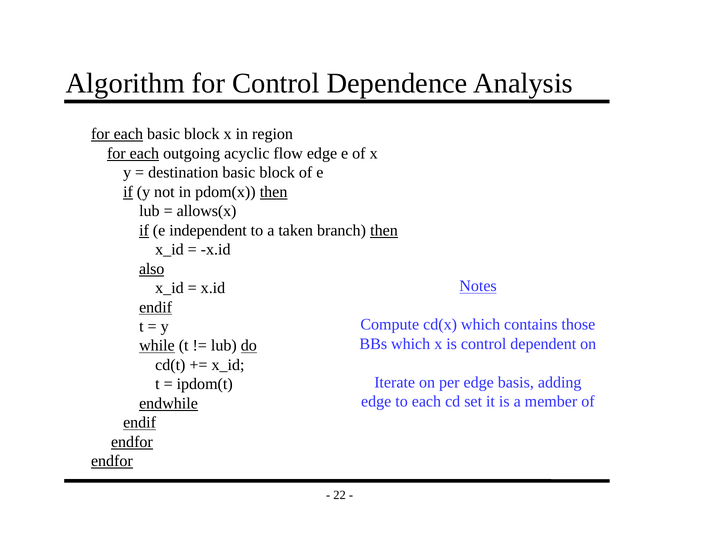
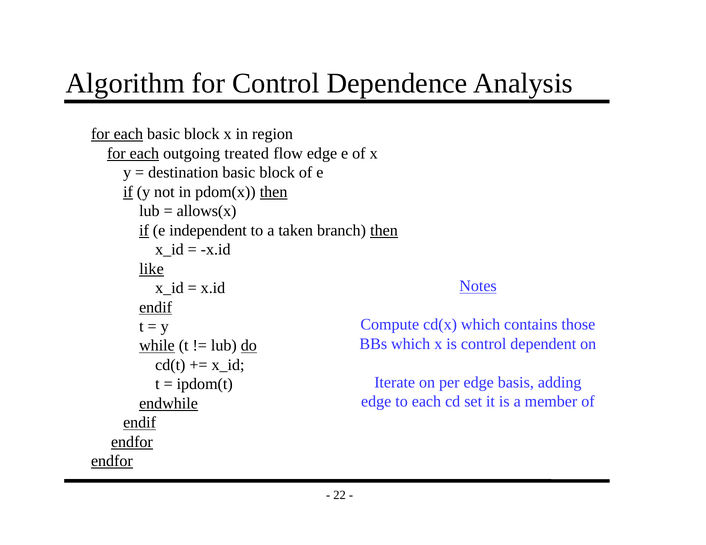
acyclic: acyclic -> treated (247, 153)
also: also -> like (152, 269)
